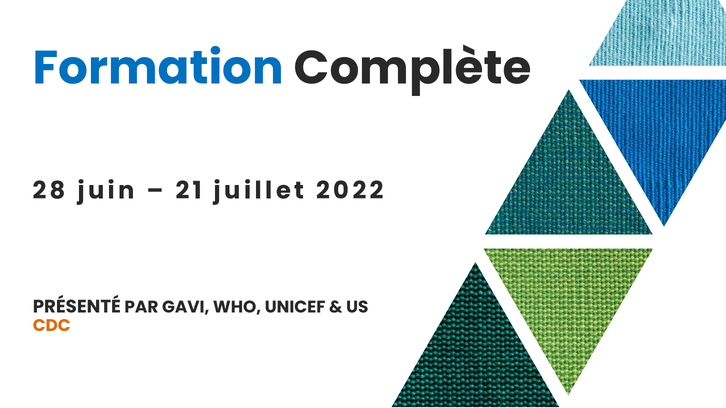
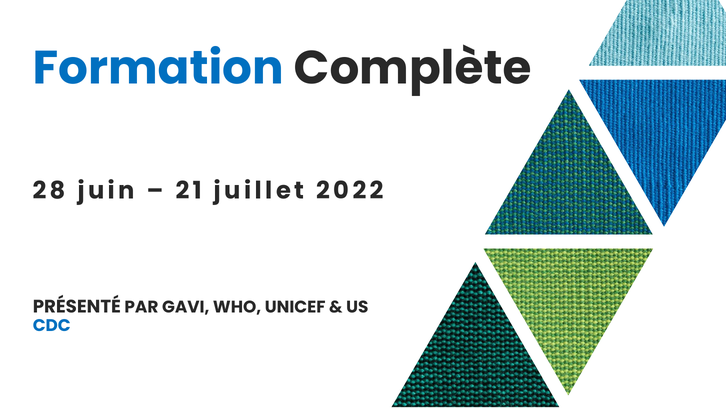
CDC colour: orange -> blue (52, 326)
